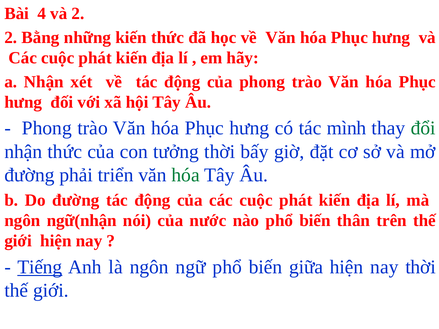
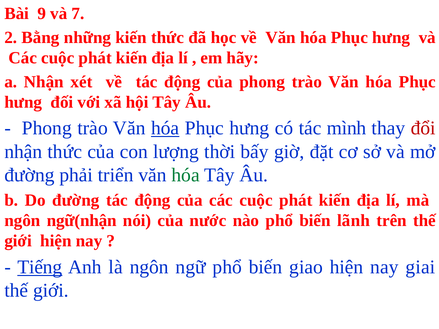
4: 4 -> 9 (42, 14)
và 2: 2 -> 7 (78, 14)
hóa underline: none -> present (165, 128)
đổi colour: green -> red (423, 128)
tưởng: tưởng -> lượng (176, 152)
thân: thân -> lãnh (353, 221)
giữa: giữa -> giao (306, 267)
nay thời: thời -> giai (420, 267)
